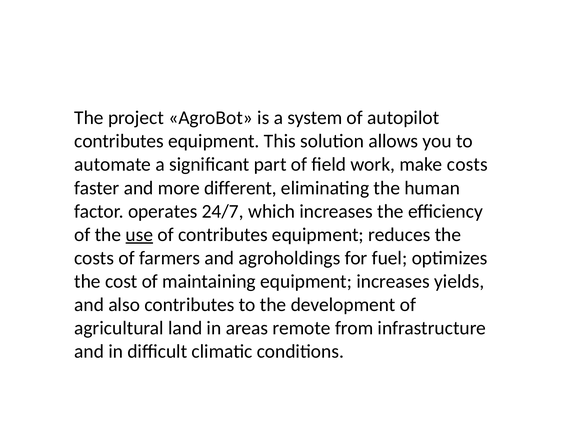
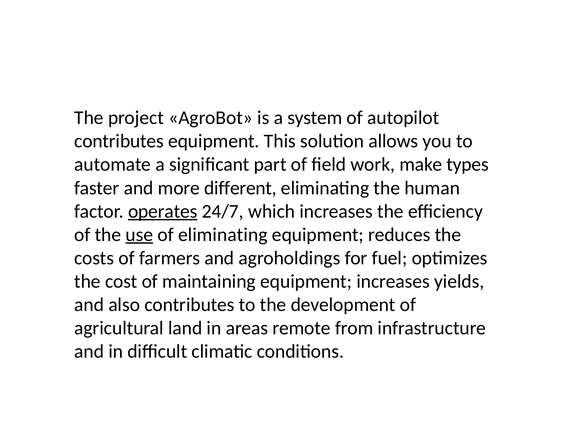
make costs: costs -> types (468, 165)
operates underline: none -> present (163, 211)
of contributes: contributes -> eliminating (223, 235)
